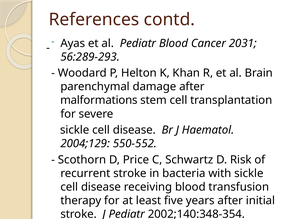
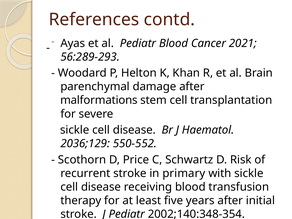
2031: 2031 -> 2021 (243, 43)
2004;129: 2004;129 -> 2036;129 (85, 144)
bacteria: bacteria -> primary (184, 173)
